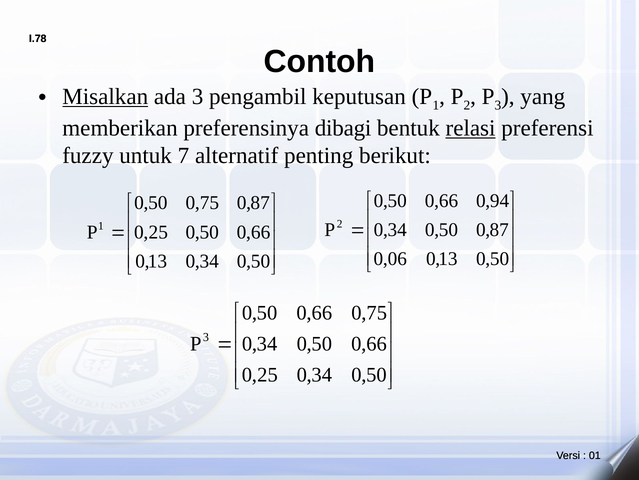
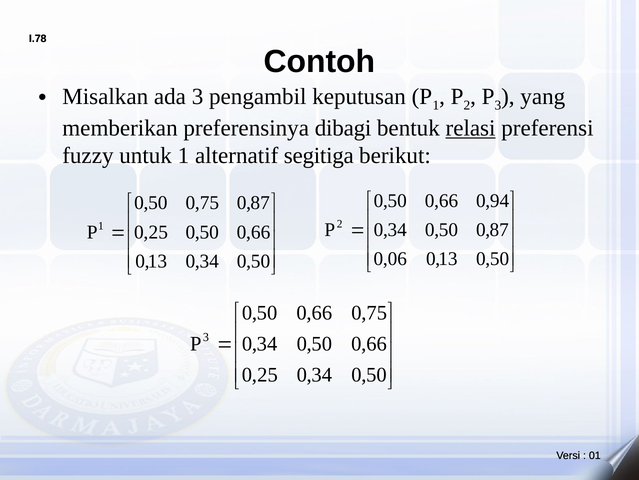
Misalkan underline: present -> none (105, 96)
untuk 7: 7 -> 1 (183, 156)
penting: penting -> segitiga (319, 156)
